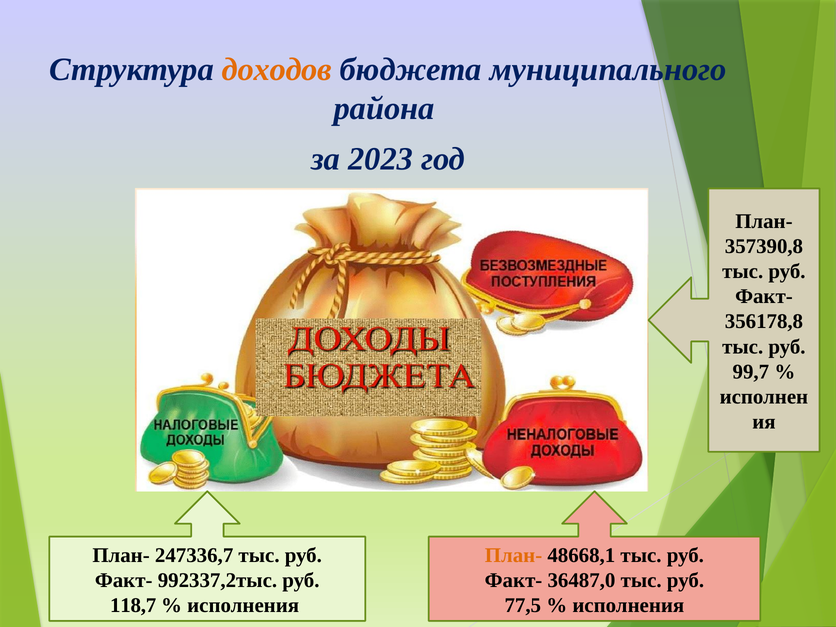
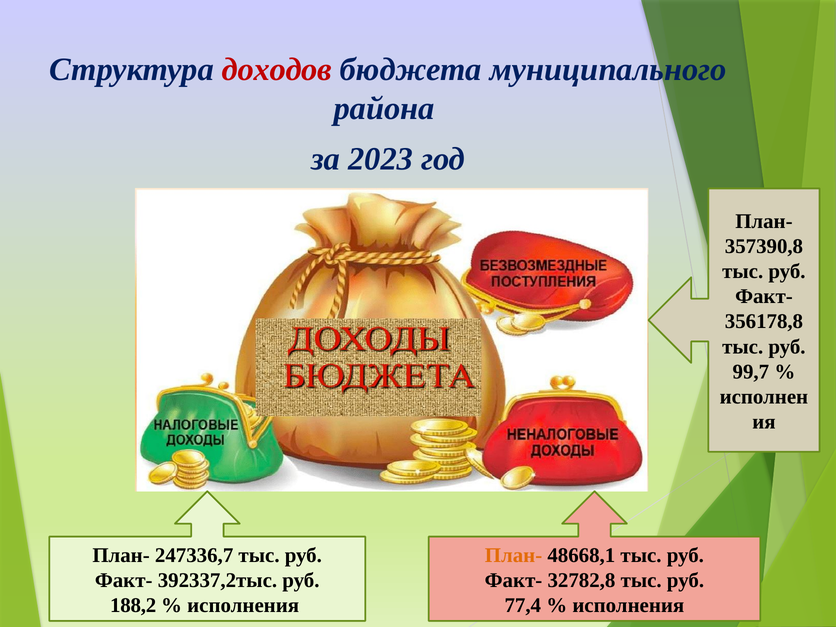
доходов colour: orange -> red (277, 70)
992337,2тыс: 992337,2тыс -> 392337,2тыс (217, 580)
36487,0: 36487,0 -> 32782,8 (581, 580)
118,7: 118,7 -> 188,2 (133, 605)
77,5: 77,5 -> 77,4 (523, 605)
